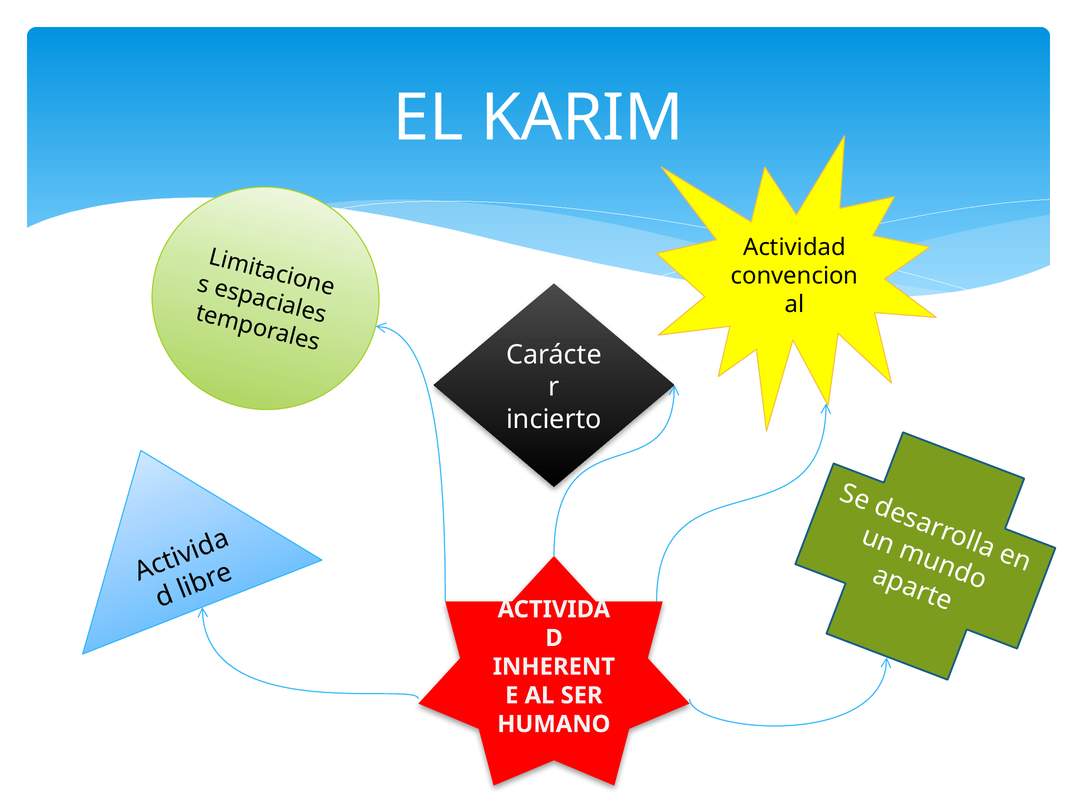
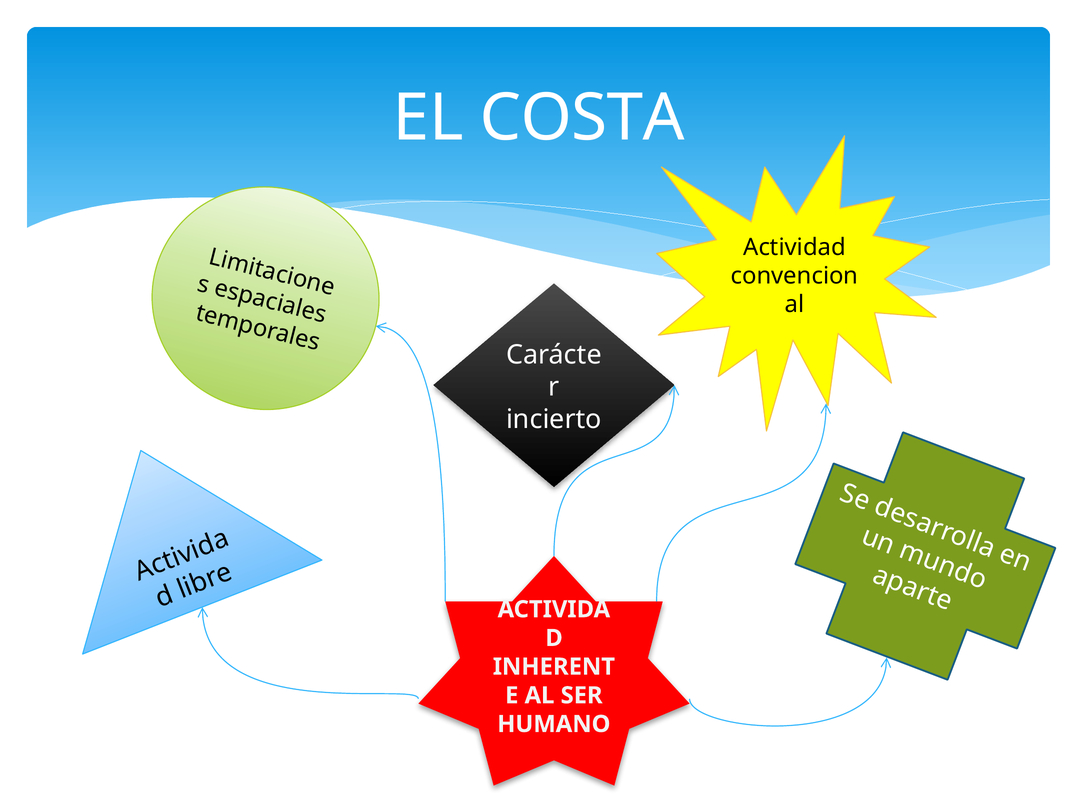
KARIM: KARIM -> COSTA (582, 118)
